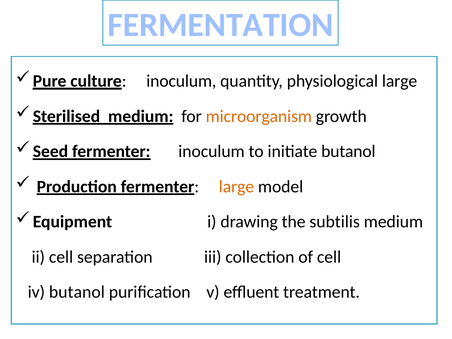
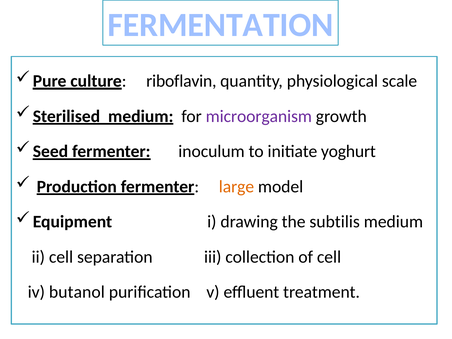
culture inoculum: inoculum -> riboflavin (181, 81)
physiological large: large -> scale (400, 81)
microorganism colour: orange -> purple (259, 116)
initiate butanol: butanol -> yoghurt (348, 151)
